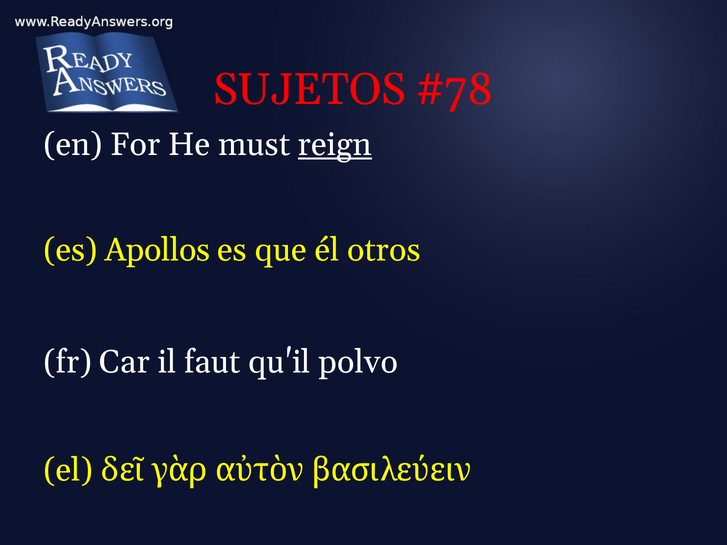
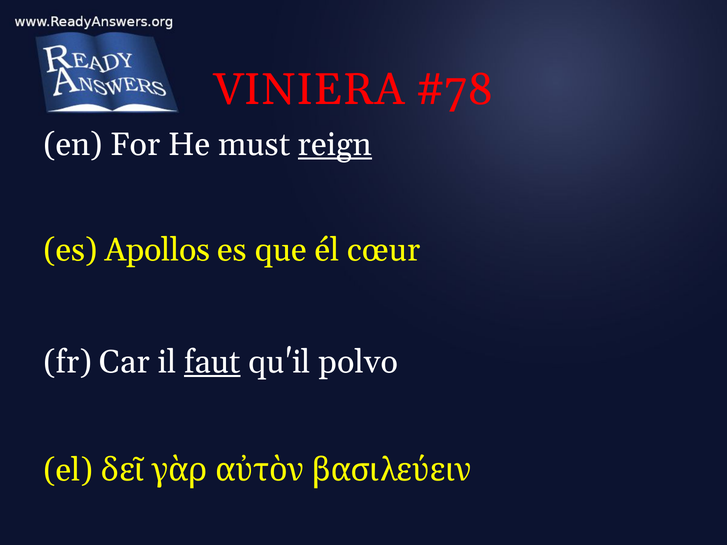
SUJETOS: SUJETOS -> VINIERA (309, 90)
otros: otros -> cœur (384, 250)
faut underline: none -> present (212, 362)
